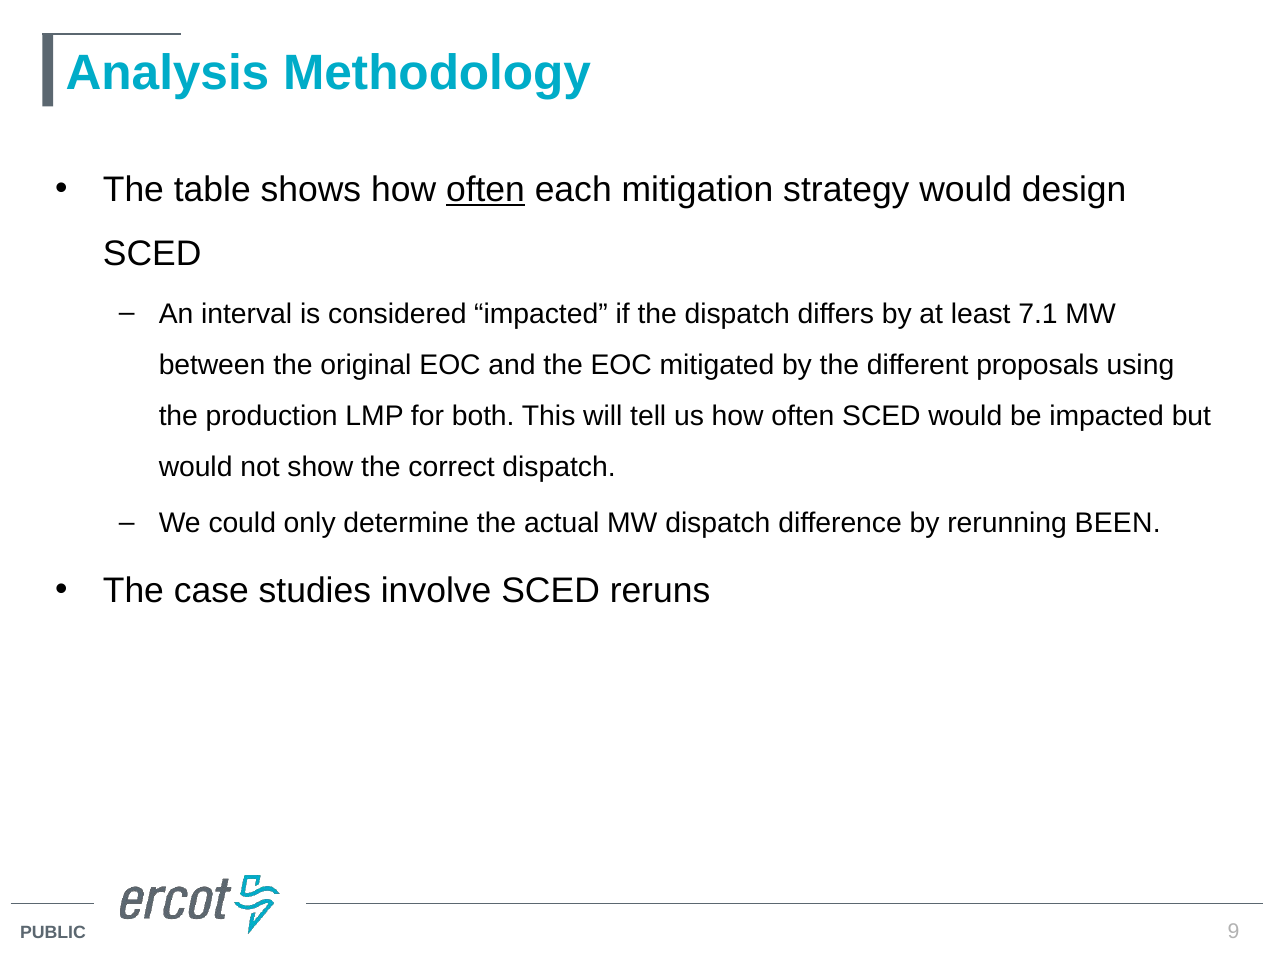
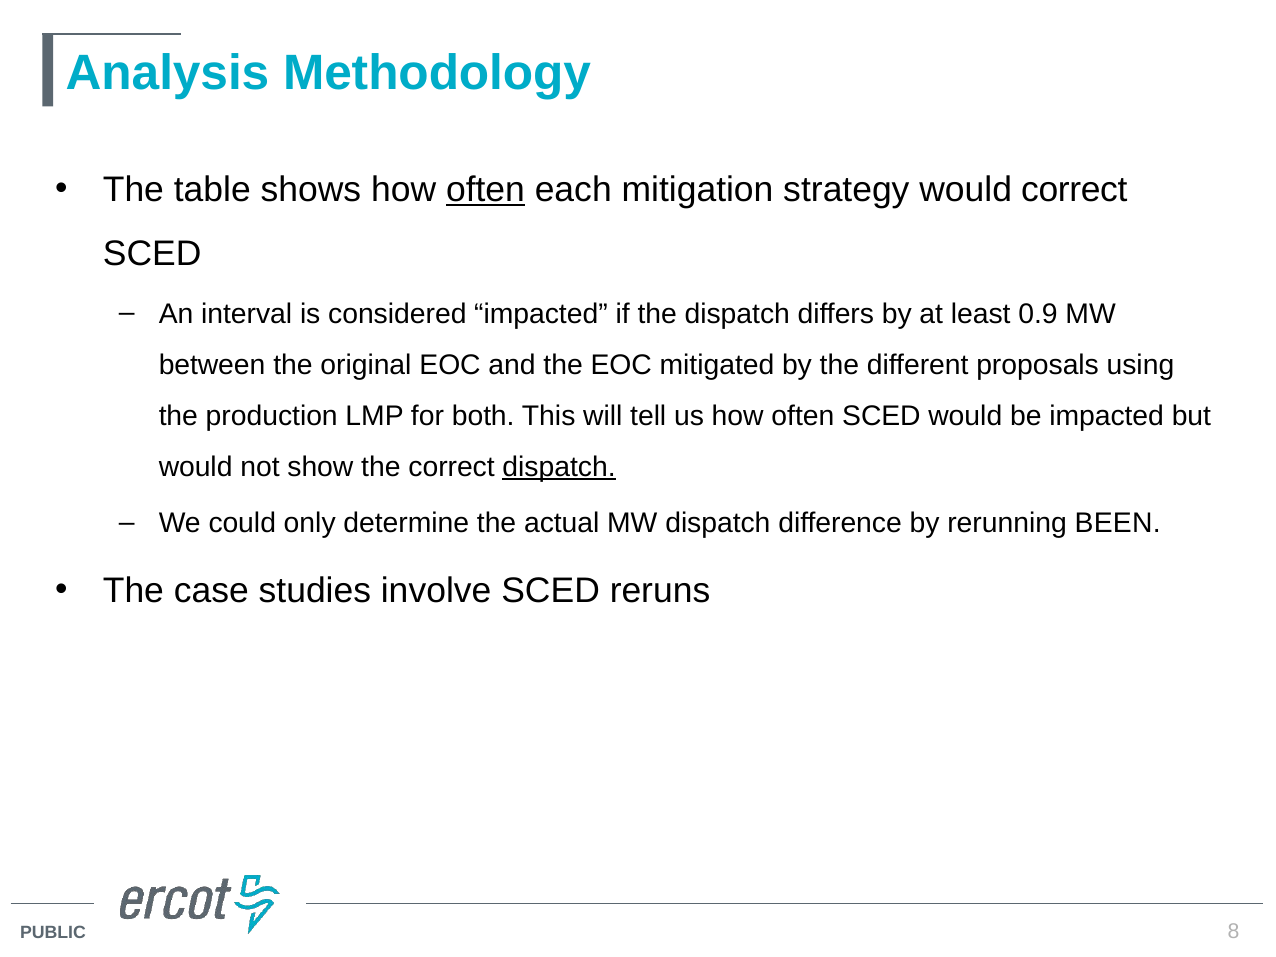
would design: design -> correct (1074, 190)
7.1: 7.1 -> 0.9 (1038, 314)
dispatch underline: none -> present (559, 467)
9: 9 -> 8 (1233, 932)
